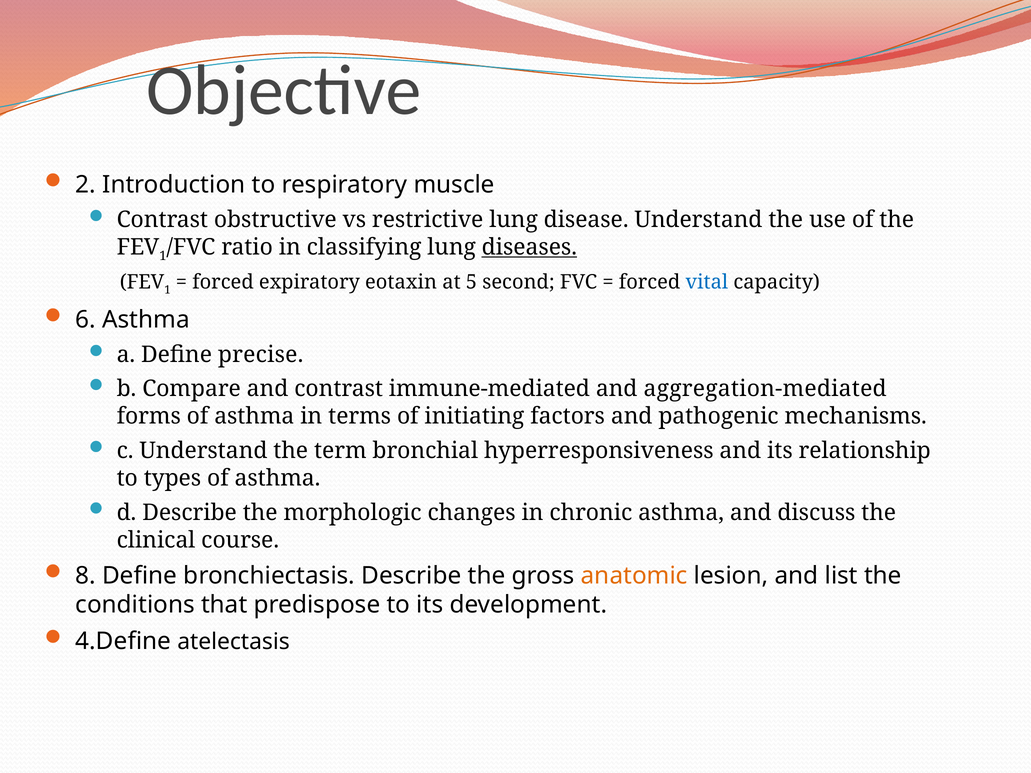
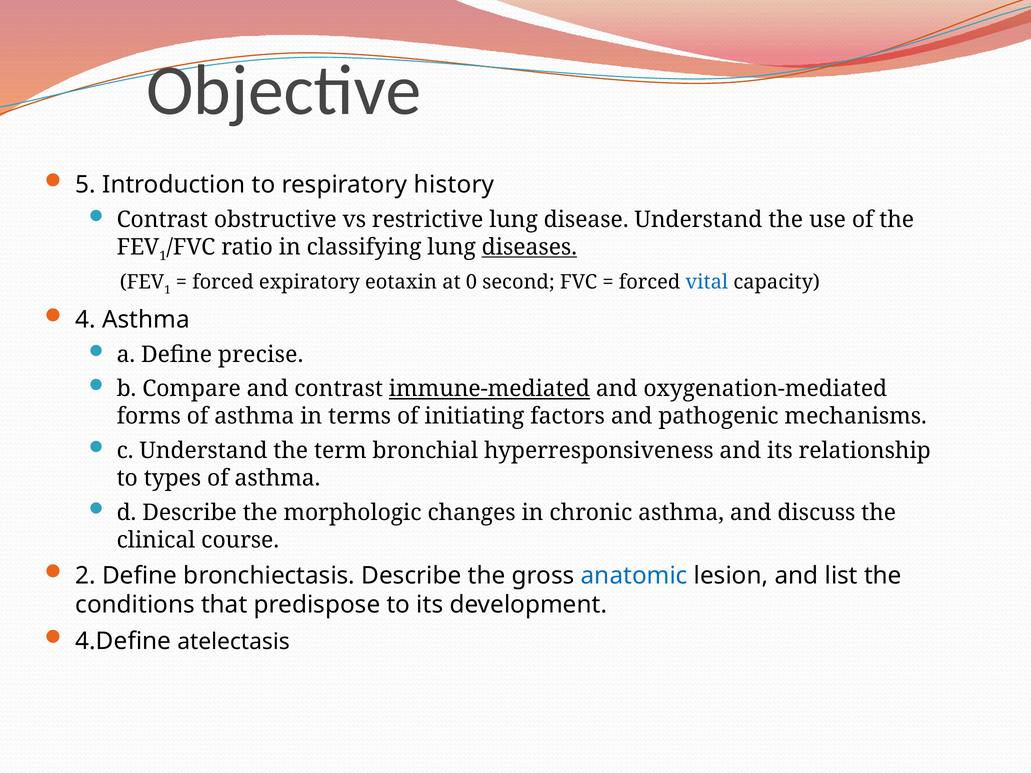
2: 2 -> 5 (86, 185)
muscle: muscle -> history (454, 185)
5: 5 -> 0 (471, 282)
6: 6 -> 4 (86, 320)
immune-mediated underline: none -> present (489, 389)
aggregation-mediated: aggregation-mediated -> oxygenation-mediated (765, 389)
8: 8 -> 2 (86, 576)
anatomic colour: orange -> blue (634, 576)
